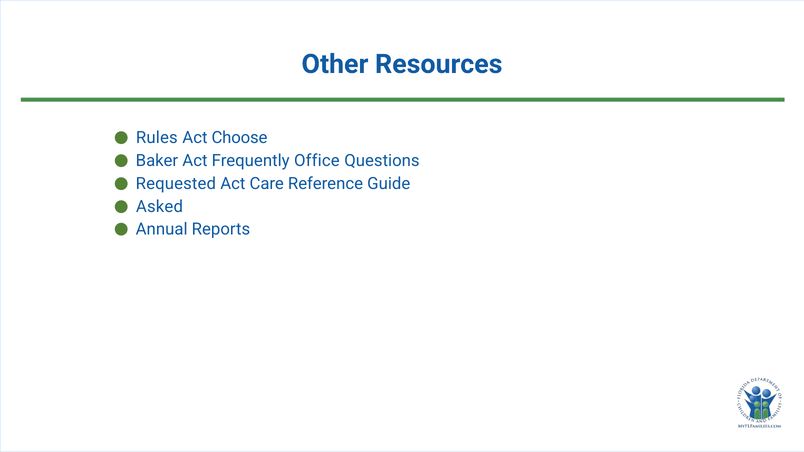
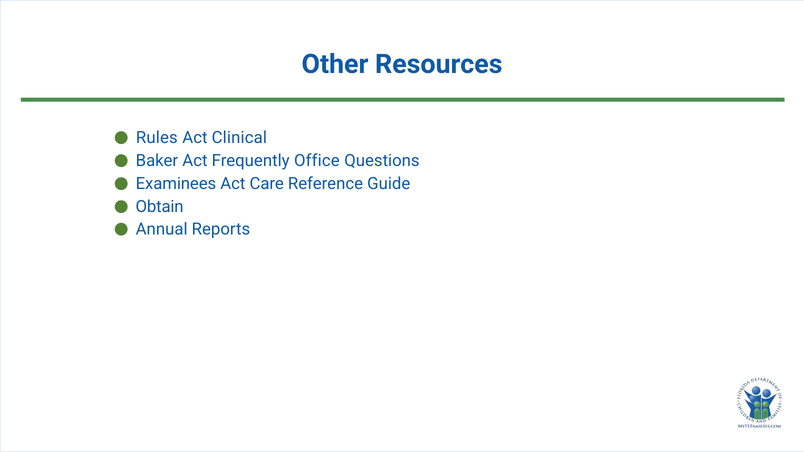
Choose: Choose -> Clinical (239, 138)
Requested: Requested -> Examinees (176, 184)
Asked: Asked -> Obtain (160, 207)
